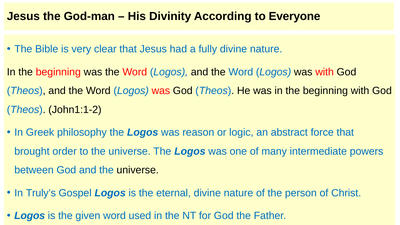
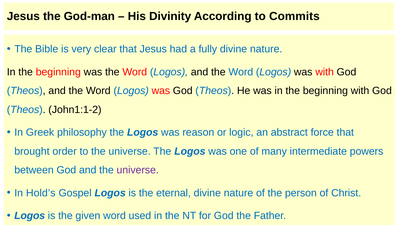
Everyone: Everyone -> Commits (294, 16)
universe colour: black -> purple (138, 170)
Truly’s: Truly’s -> Hold’s (41, 193)
